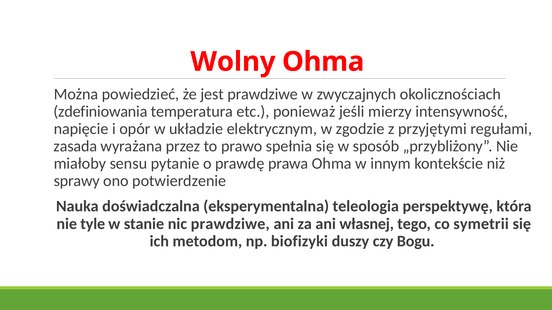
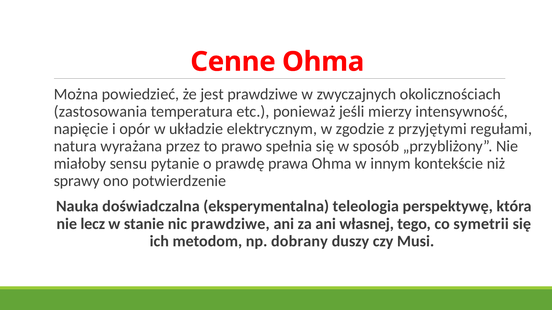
Wolny: Wolny -> Cenne (233, 62)
zdefiniowania: zdefiniowania -> zastosowania (100, 112)
zasada: zasada -> natura (75, 146)
tyle: tyle -> lecz (93, 224)
biofizyki: biofizyki -> dobrany (299, 241)
Bogu: Bogu -> Musi (416, 241)
